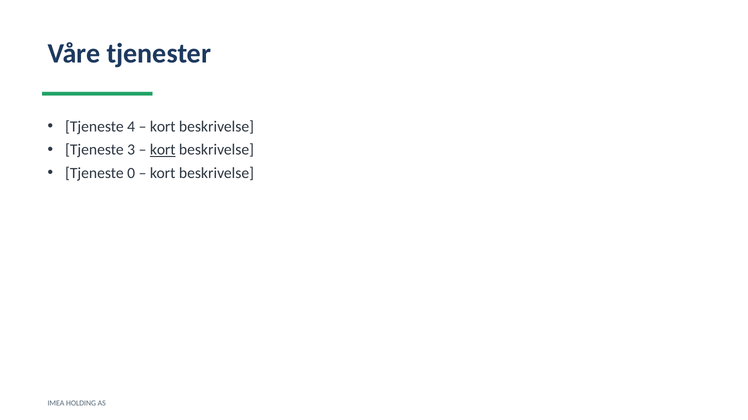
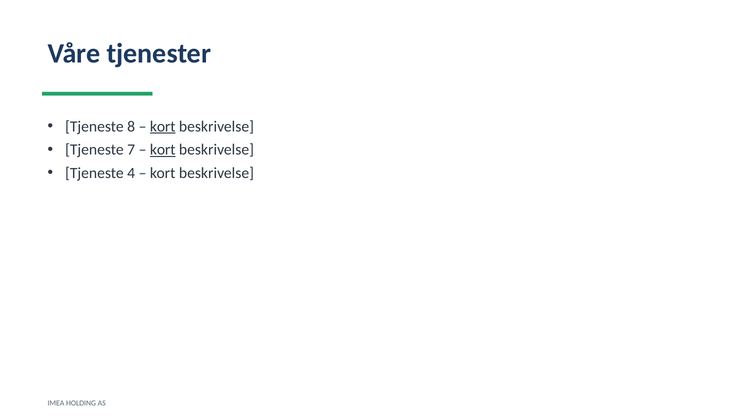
4: 4 -> 8 (131, 127)
kort underline: none -> present (163, 127)
3: 3 -> 7 (131, 150)
0: 0 -> 4 (131, 173)
